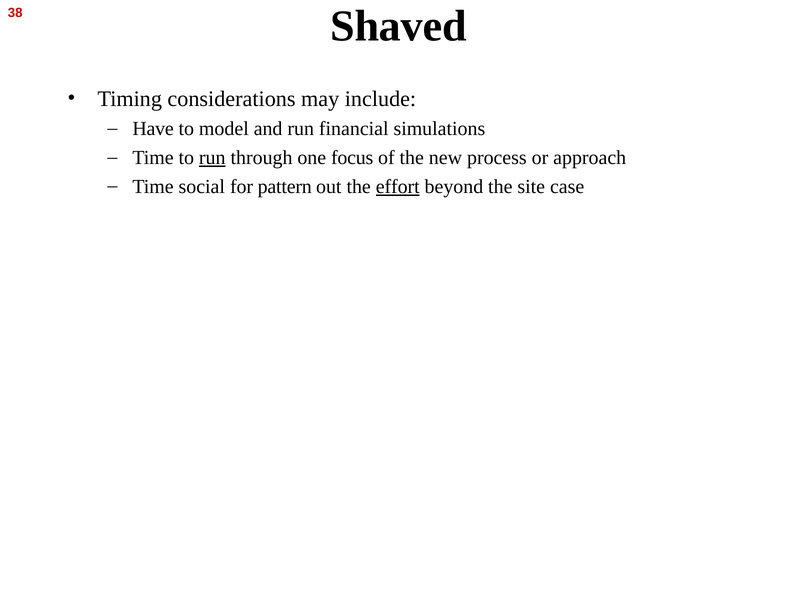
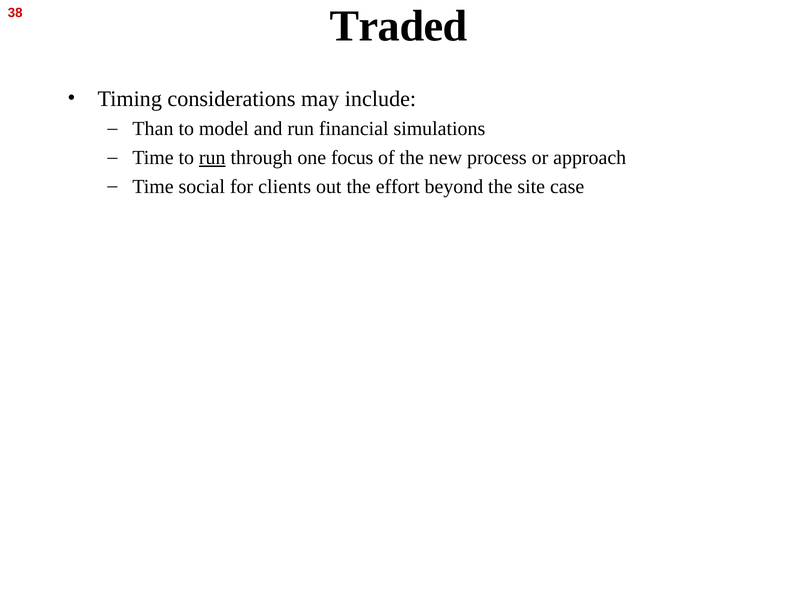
Shaved: Shaved -> Traded (399, 26)
Have: Have -> Than (153, 129)
pattern: pattern -> clients (285, 187)
effort underline: present -> none (398, 187)
